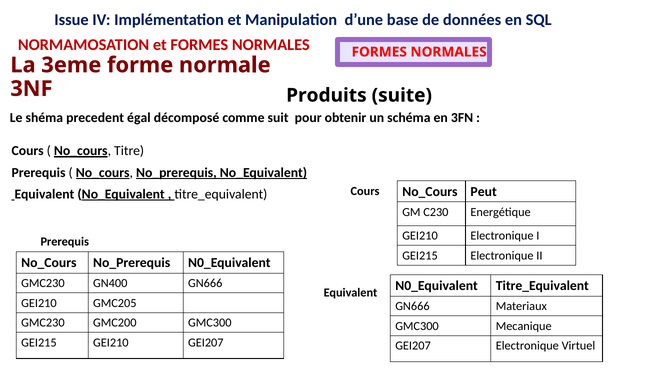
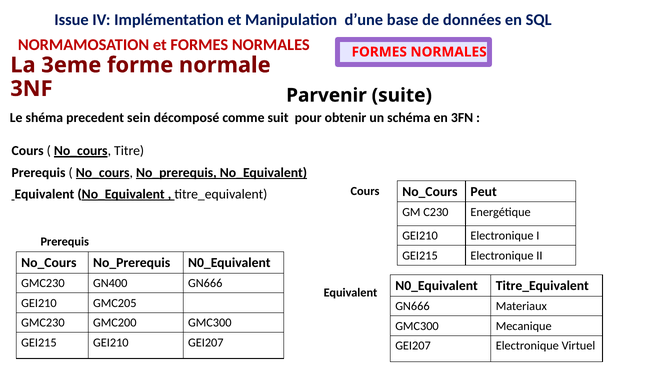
Produits: Produits -> Parvenir (326, 95)
égal: égal -> sein (139, 118)
